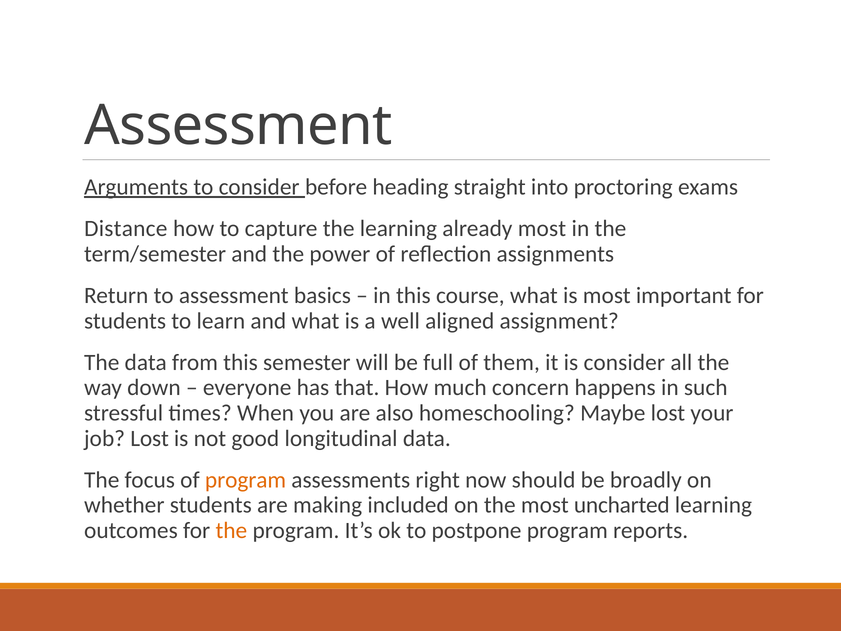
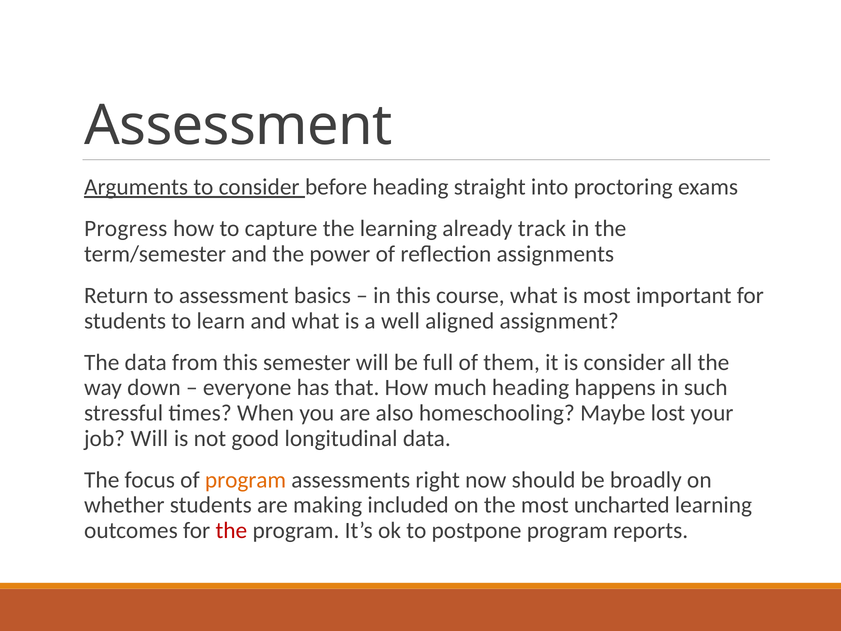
Distance: Distance -> Progress (126, 229)
already most: most -> track (542, 229)
much concern: concern -> heading (531, 388)
job Lost: Lost -> Will (149, 438)
the colour: orange -> red (231, 530)
